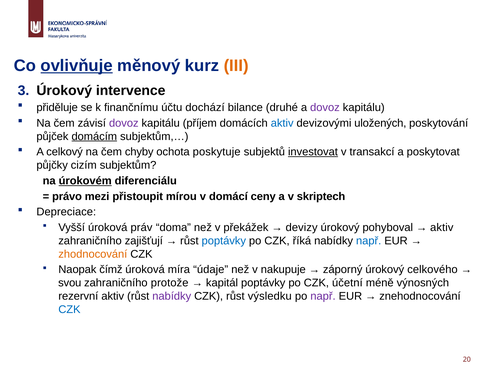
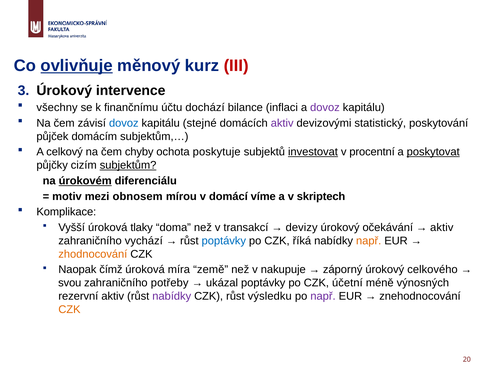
III colour: orange -> red (236, 66)
přiděluje: přiděluje -> všechny (57, 107)
druhé: druhé -> inflaci (282, 107)
dovoz colour: purple -> blue (124, 123)
příjem: příjem -> stejné (200, 123)
aktiv colour: blue -> purple (282, 123)
uložených: uložených -> statistický (380, 123)
domácím underline: present -> none (94, 136)
transakcí: transakcí -> procentní (372, 152)
poskytovat underline: none -> present (433, 152)
subjektům underline: none -> present (128, 165)
právo: právo -> motiv (67, 196)
přistoupit: přistoupit -> obnosem (138, 196)
ceny: ceny -> víme (263, 196)
Depreciace: Depreciace -> Komplikace (66, 212)
práv: práv -> tlaky (142, 227)
překážek: překážek -> transakcí (246, 227)
pohyboval: pohyboval -> očekávání (388, 227)
zajišťují: zajišťují -> vychází (144, 241)
např colour: blue -> orange (369, 241)
údaje: údaje -> země (211, 270)
protože: protože -> potřeby (170, 283)
kapitál: kapitál -> ukázal (222, 283)
CZK colour: blue -> orange (69, 310)
